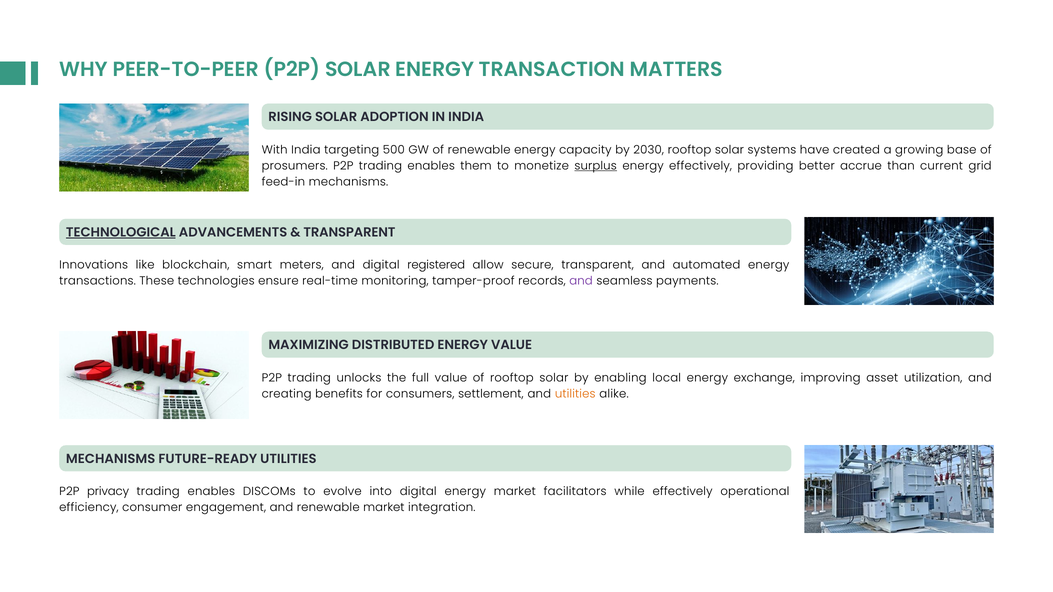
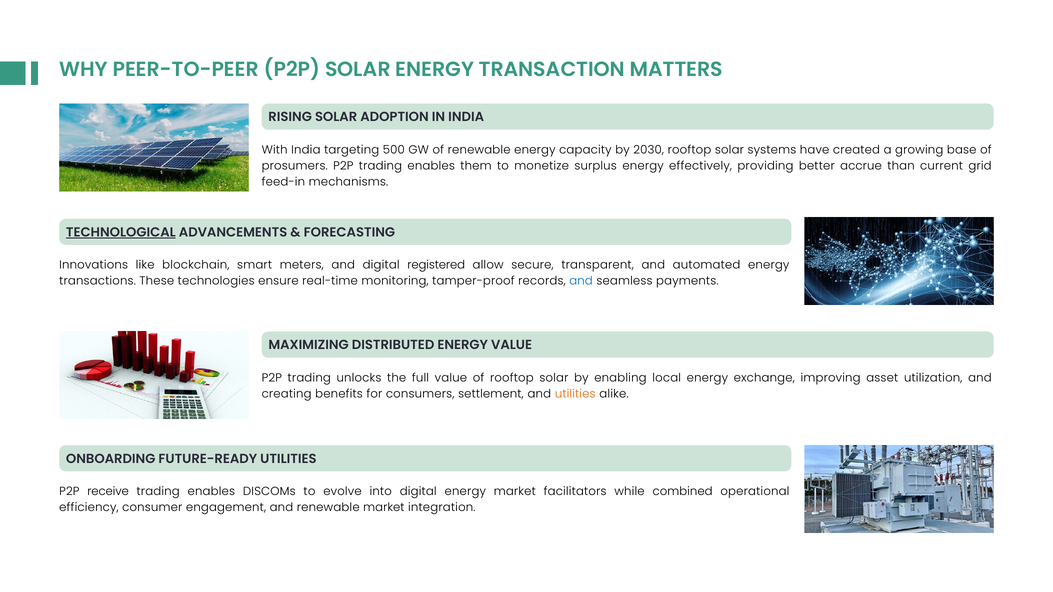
surplus underline: present -> none (596, 166)
TRANSPARENT: TRANSPARENT -> FORECASTING (349, 232)
and colour: purple -> blue (581, 281)
MECHANISMS: MECHANISMS -> ONBOARDING (111, 459)
privacy: privacy -> receive (108, 492)
while effectively: effectively -> combined (683, 492)
